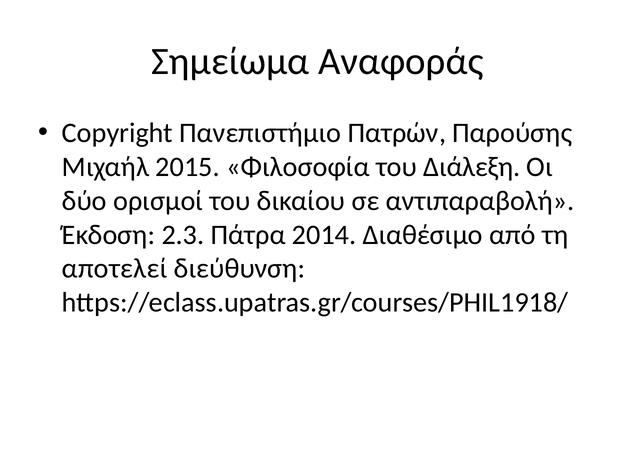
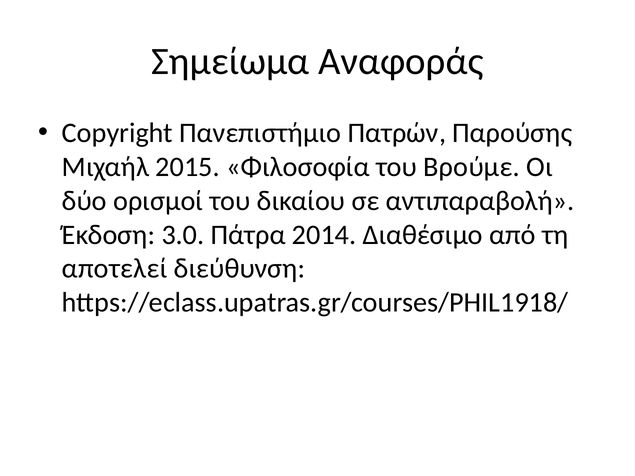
Διάλεξη: Διάλεξη -> Βρούμε (472, 167)
2.3: 2.3 -> 3.0 (183, 235)
